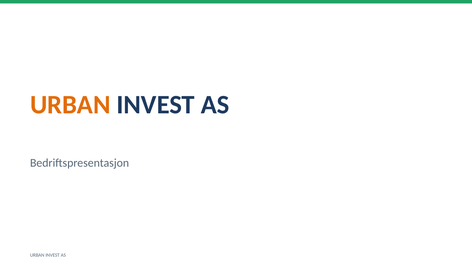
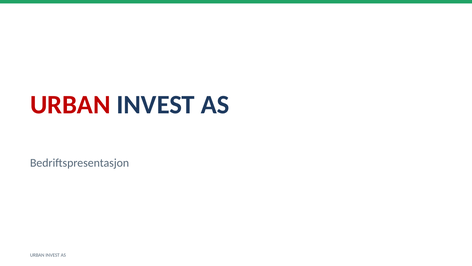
URBAN colour: orange -> red (70, 105)
